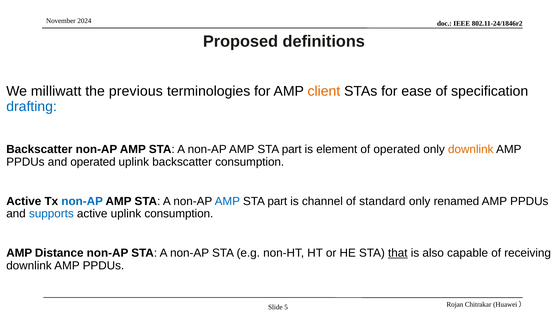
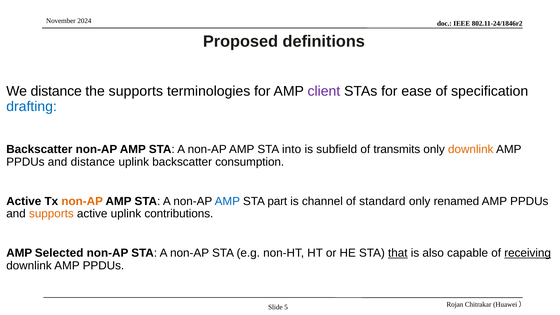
We milliwatt: milliwatt -> distance (56, 91)
the previous: previous -> supports (136, 91)
client colour: orange -> purple (324, 91)
part: part -> into (292, 149)
element: element -> subfield (337, 149)
of operated: operated -> transmits (397, 149)
and operated: operated -> distance (93, 162)
non-AP colour: blue -> orange (82, 201)
supports colour: blue -> orange (51, 214)
uplink consumption: consumption -> contributions (179, 214)
Distance: Distance -> Selected (59, 253)
receiving underline: none -> present (528, 253)
